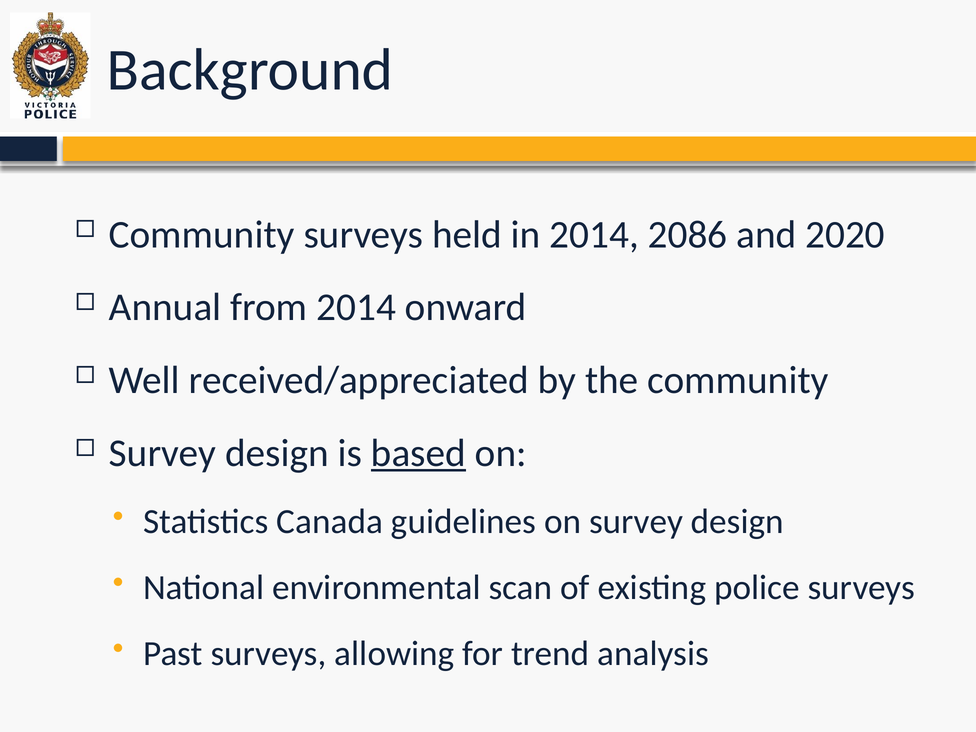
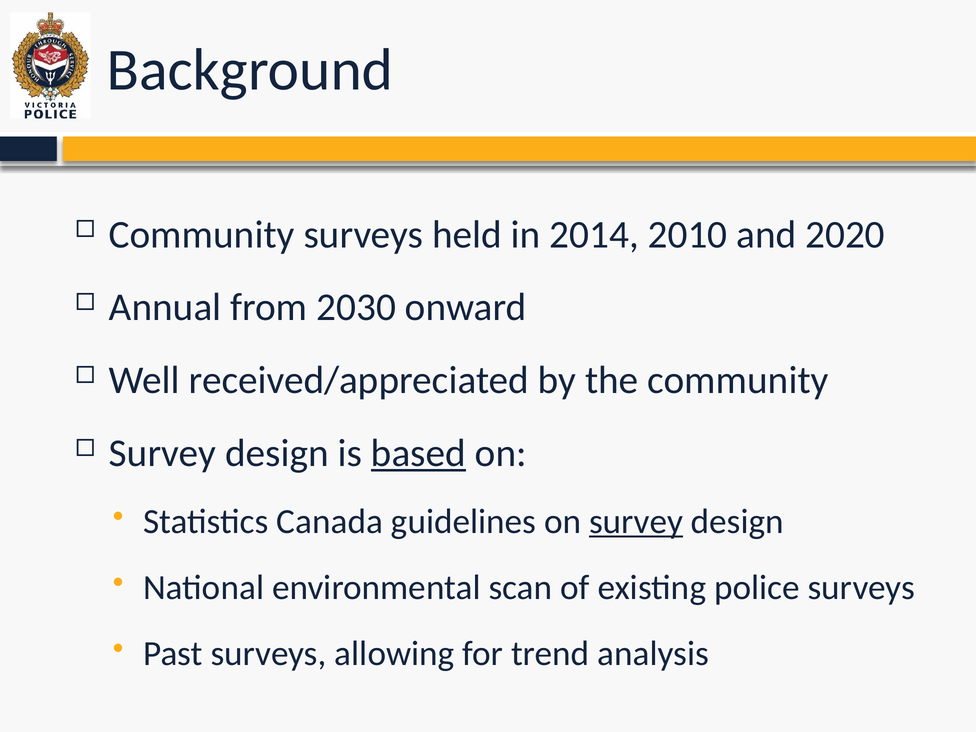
2086: 2086 -> 2010 (688, 235)
from 2014: 2014 -> 2030 (356, 307)
survey underline: none -> present (636, 522)
